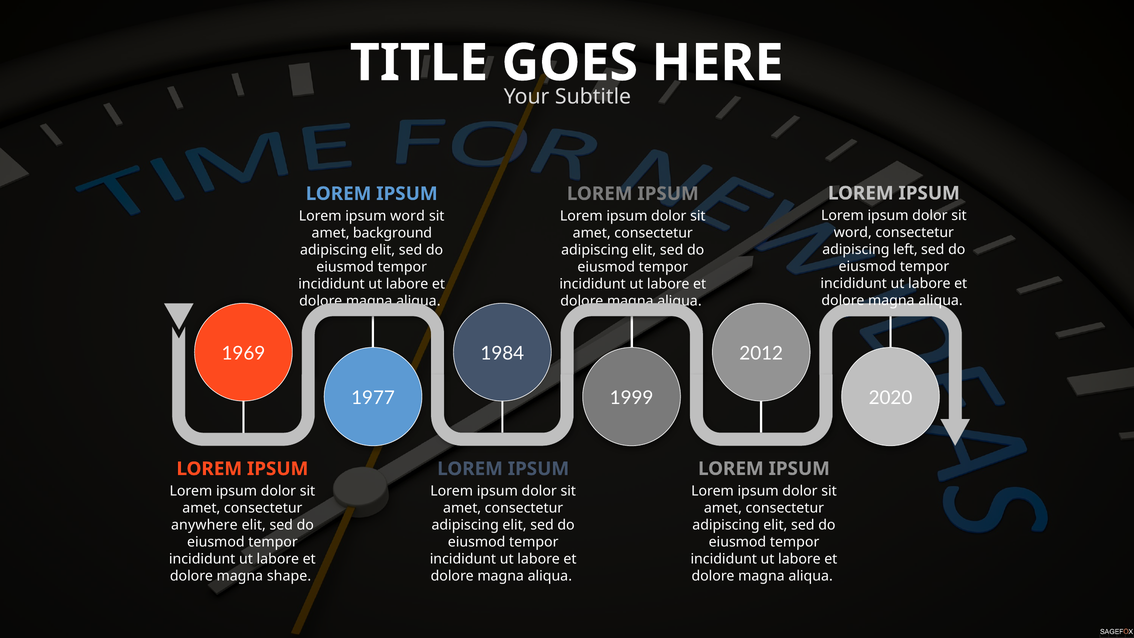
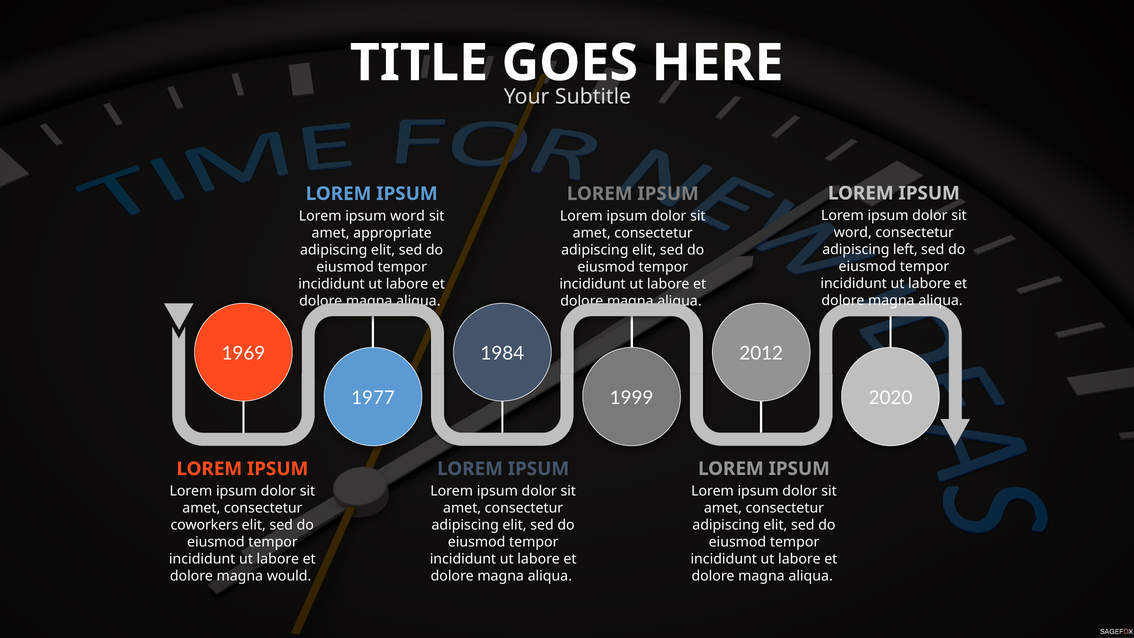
background: background -> appropriate (392, 233)
anywhere: anywhere -> coworkers (204, 525)
shape: shape -> would (289, 576)
